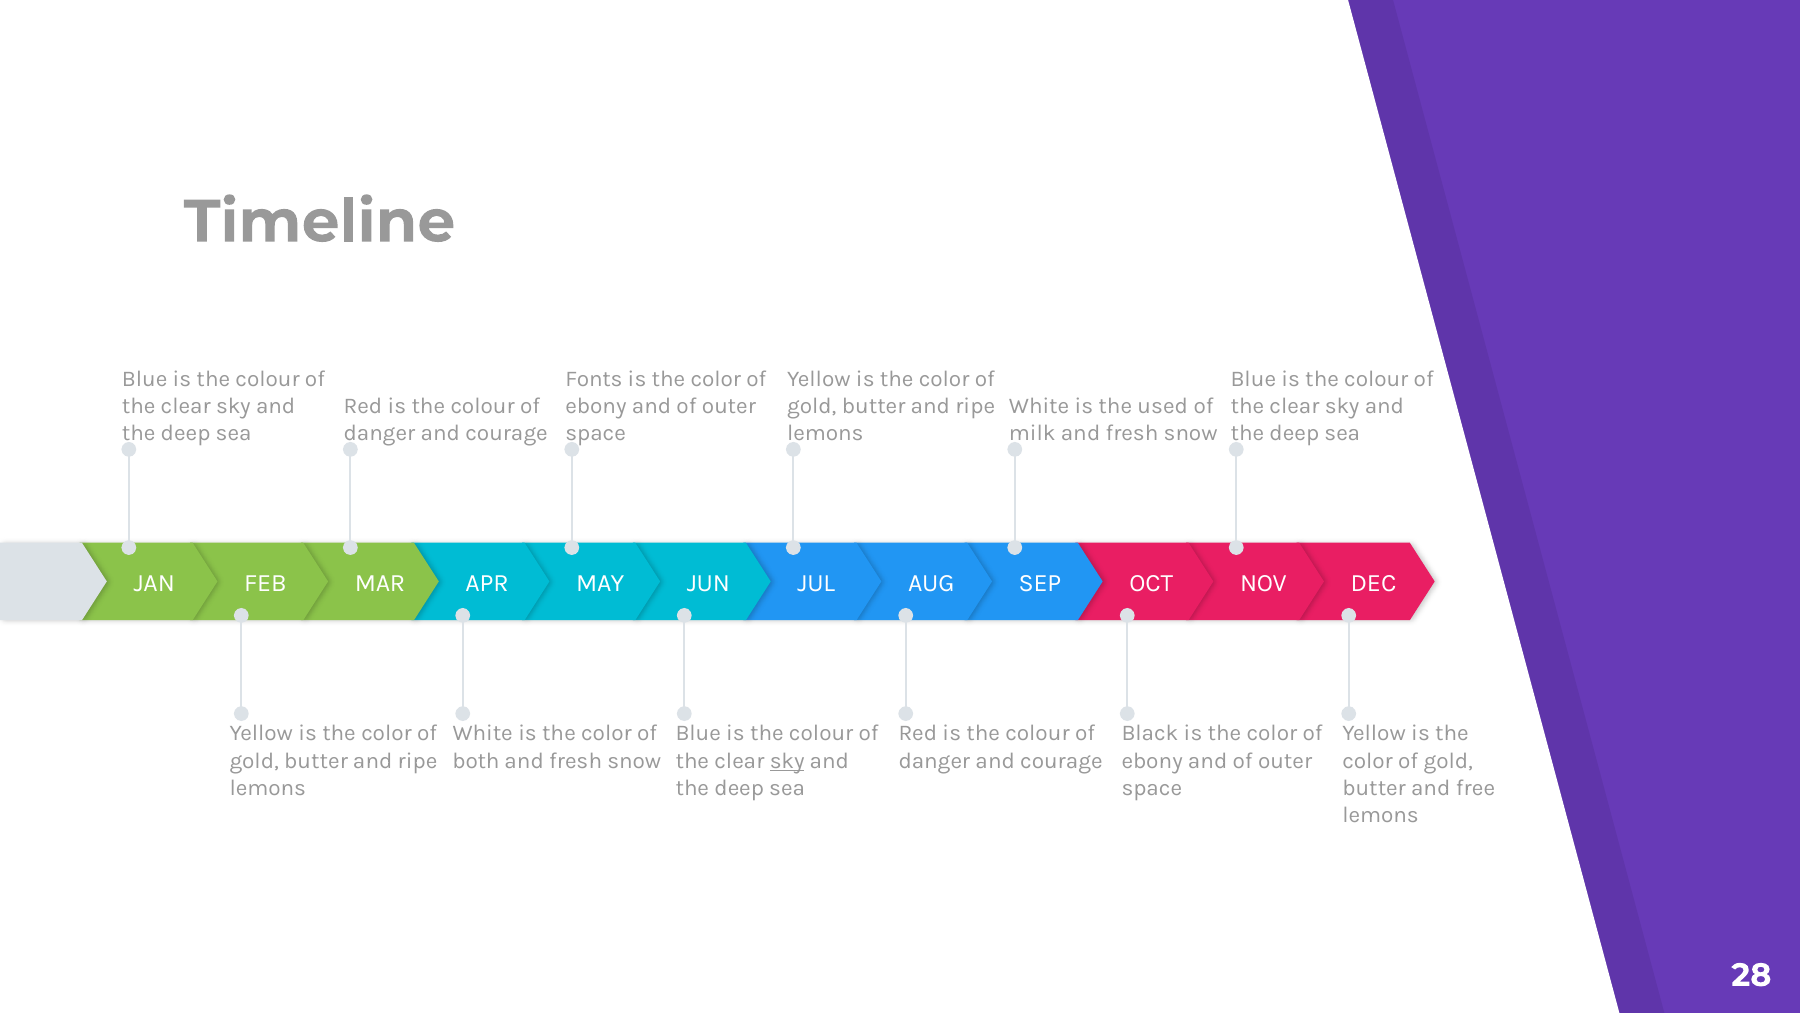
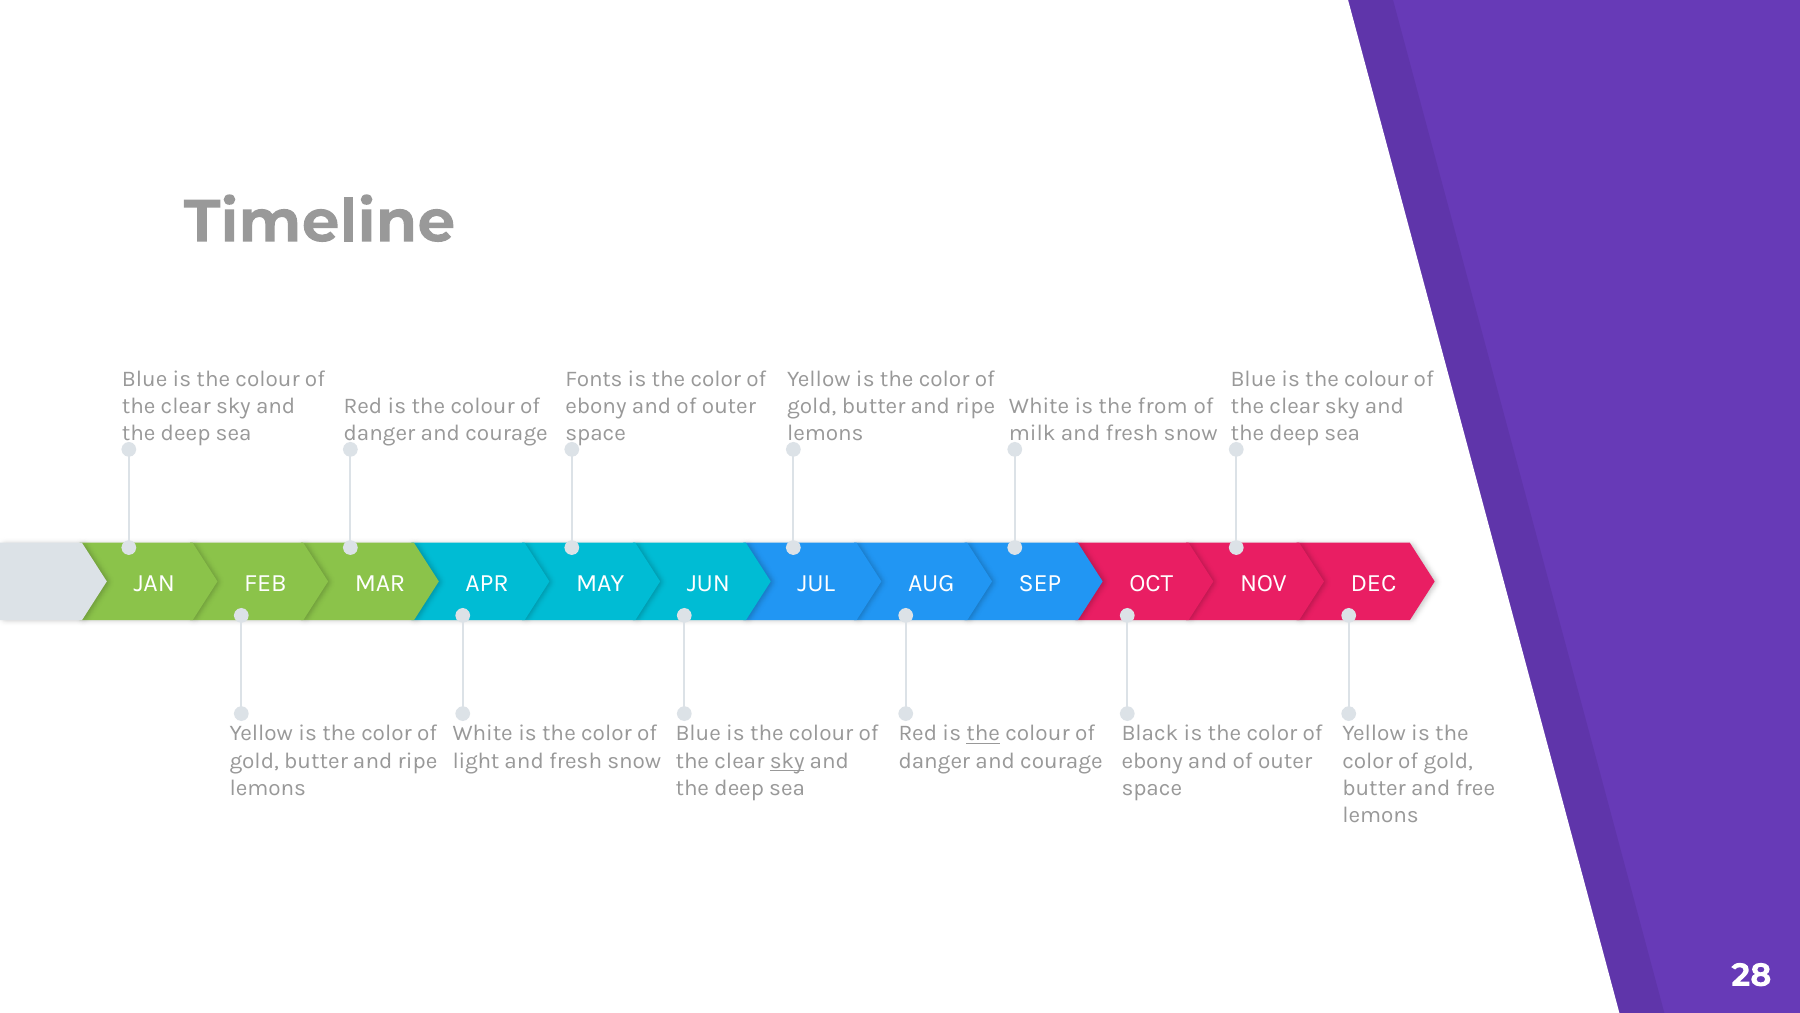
used: used -> from (1163, 406)
the underline: none -> present (983, 733)
both: both -> light (476, 760)
